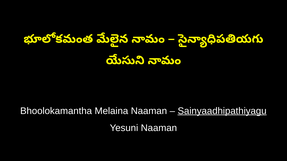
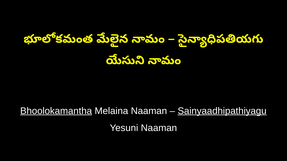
Bhoolokamantha underline: none -> present (56, 111)
